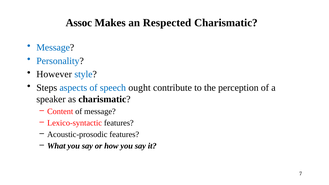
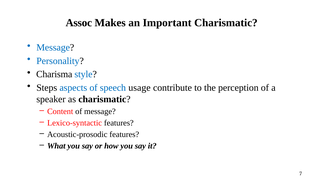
Respected: Respected -> Important (167, 23)
However: However -> Charisma (54, 74)
ought: ought -> usage (140, 88)
